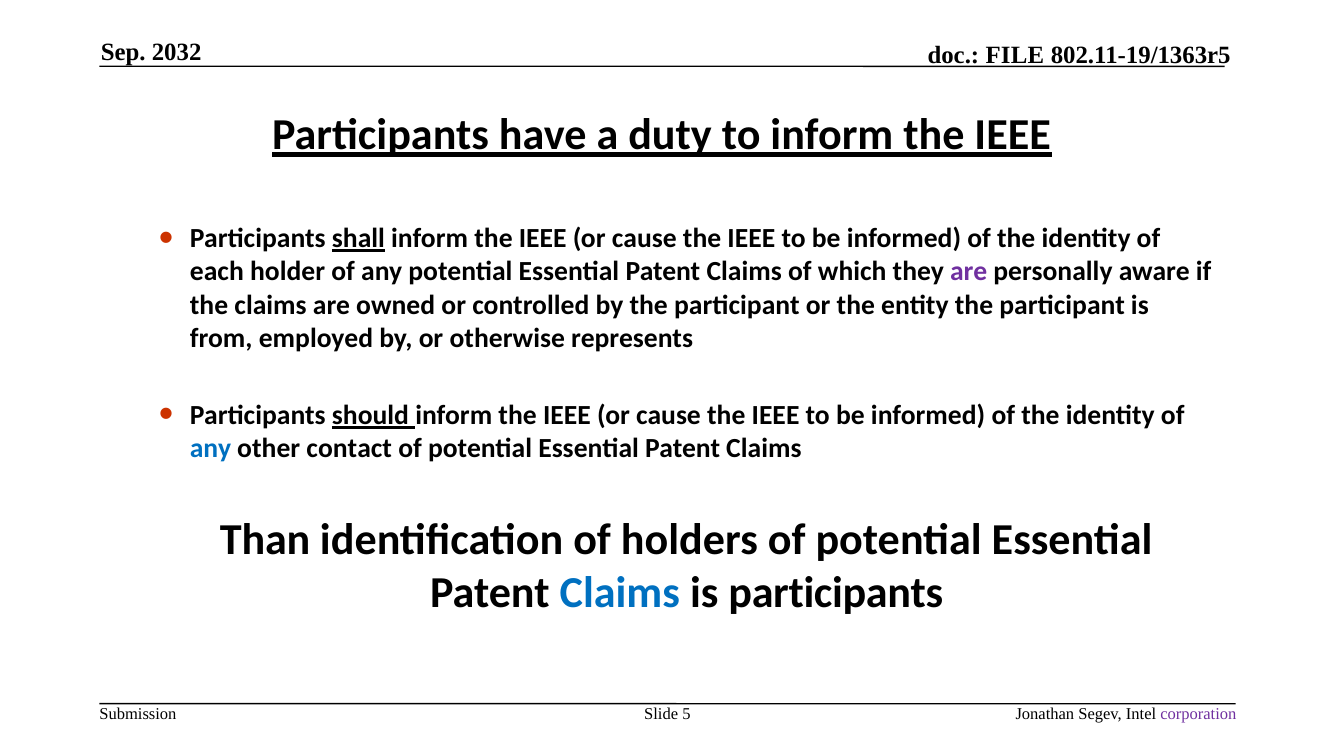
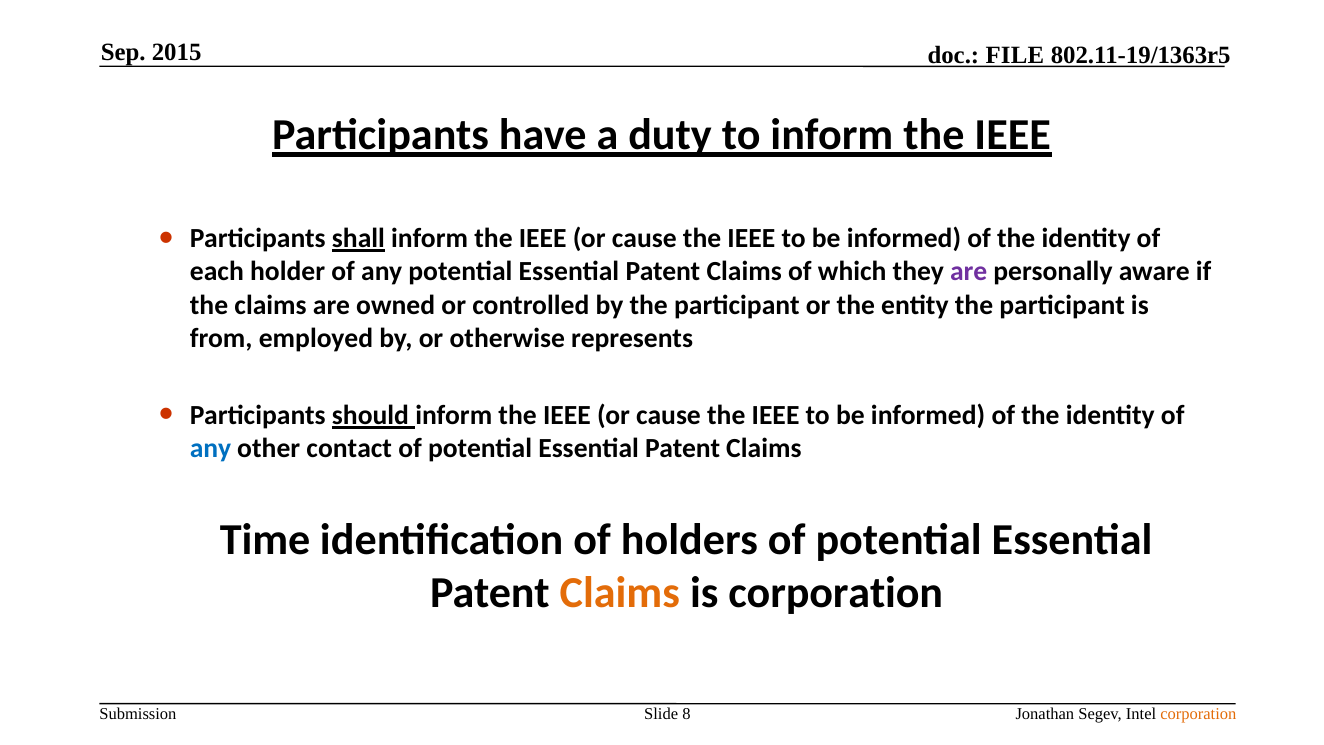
2032: 2032 -> 2015 (177, 53)
Than: Than -> Time (265, 540)
Claims colour: blue -> orange (620, 593)
is participants: participants -> corporation (836, 593)
5: 5 -> 8 (686, 714)
corporation colour: purple -> orange (1198, 714)
